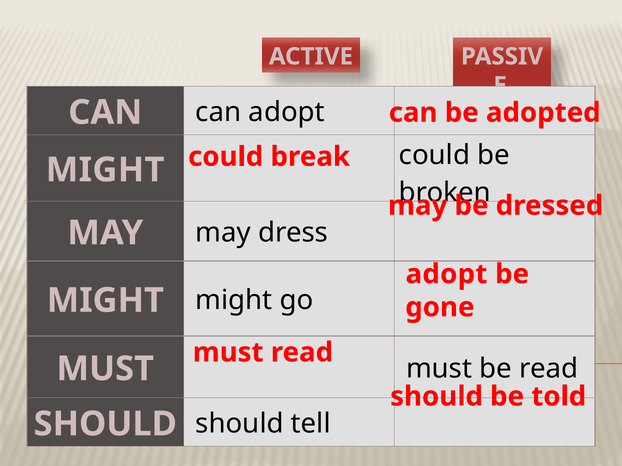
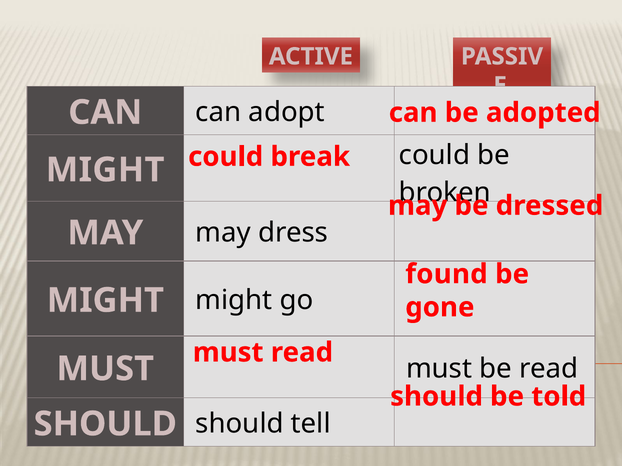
adopt: adopt -> found (446, 274)
